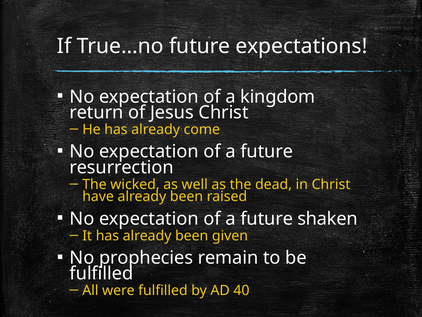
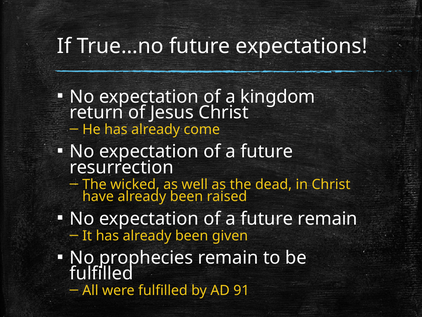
future shaken: shaken -> remain (328, 218)
40: 40 -> 91 (241, 290)
